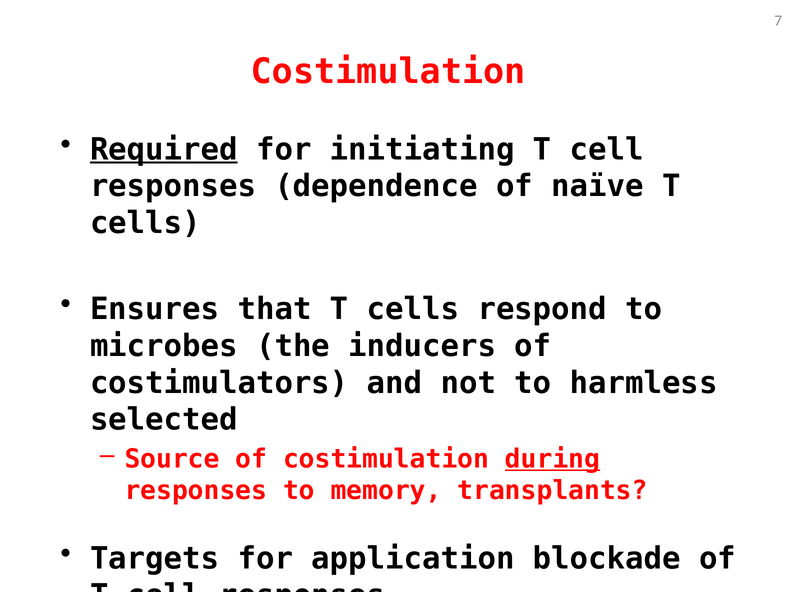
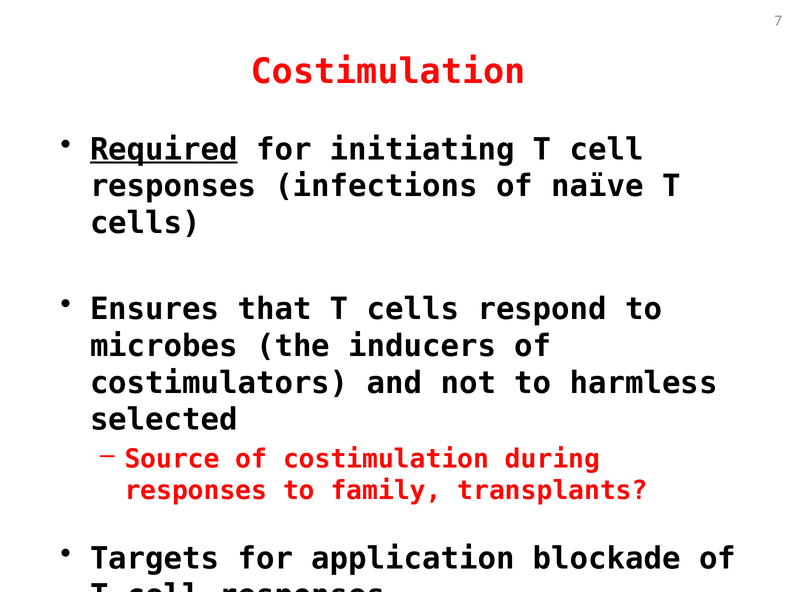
dependence: dependence -> infections (376, 186)
during underline: present -> none (553, 459)
memory: memory -> family (386, 491)
